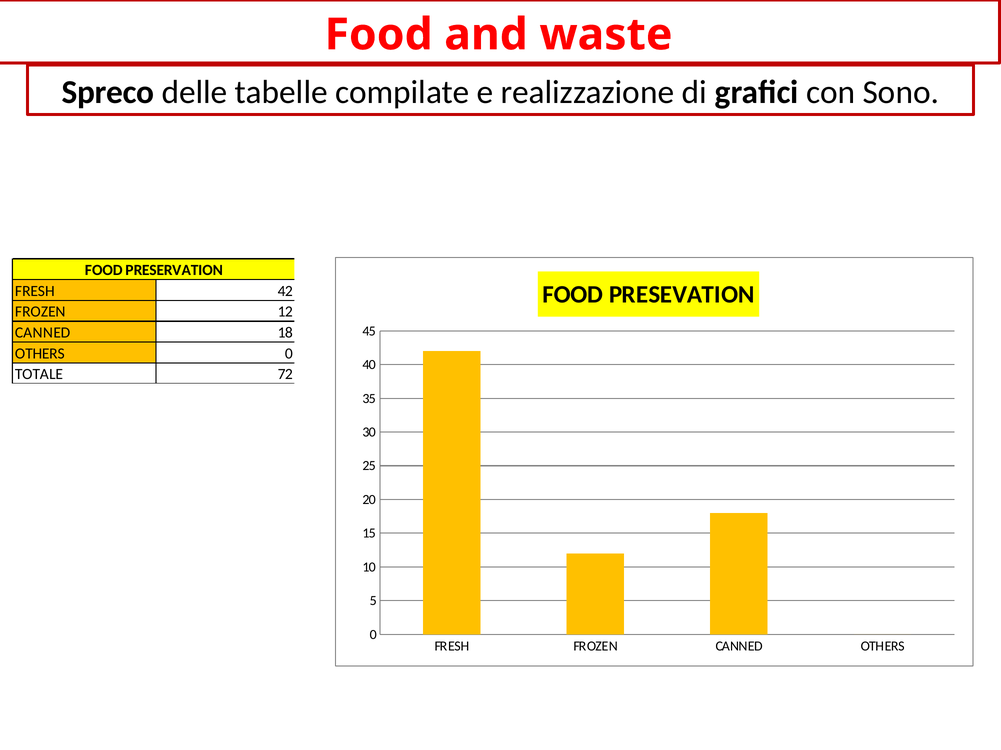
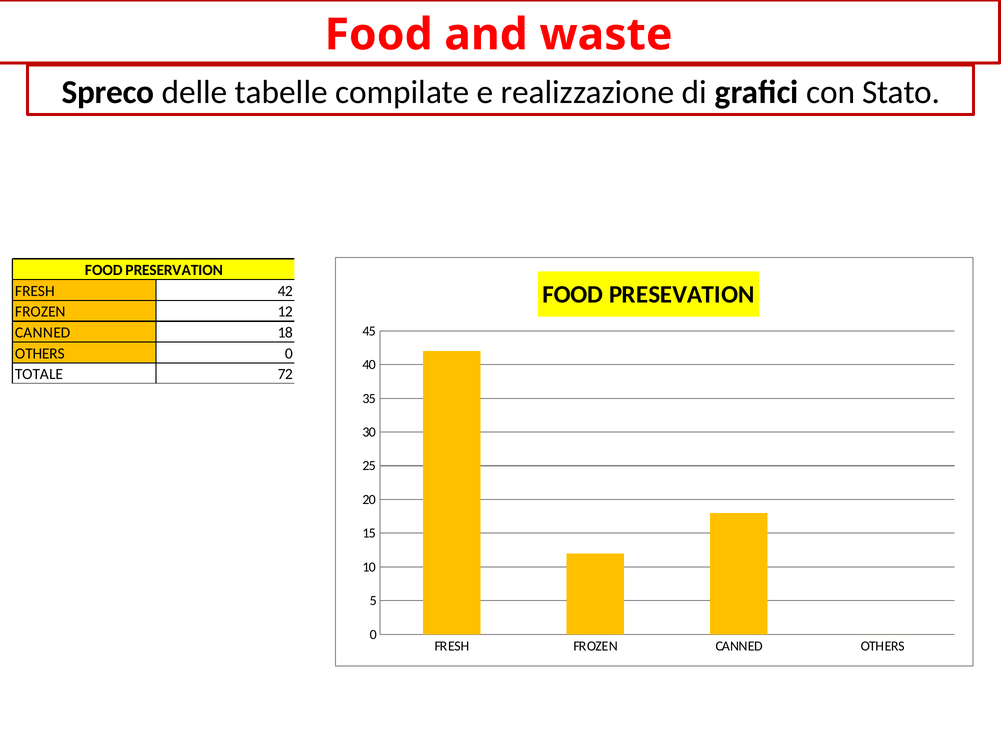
Sono: Sono -> Stato (901, 92)
